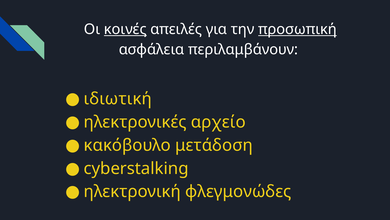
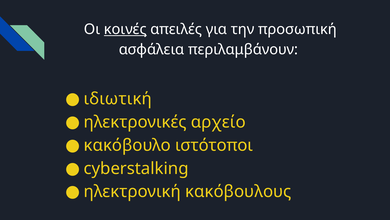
προσωπική underline: present -> none (297, 29)
μετάδοση: μετάδοση -> ιστότοποι (214, 145)
φλεγμονώδες: φλεγμονώδες -> κακόβουλους (238, 191)
